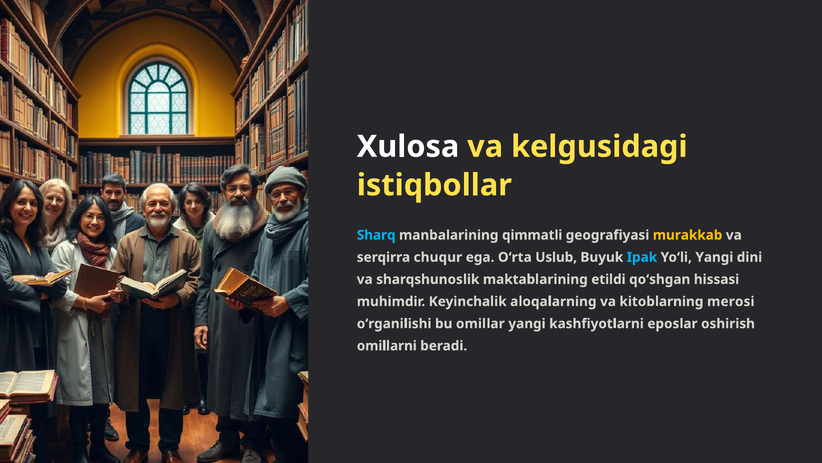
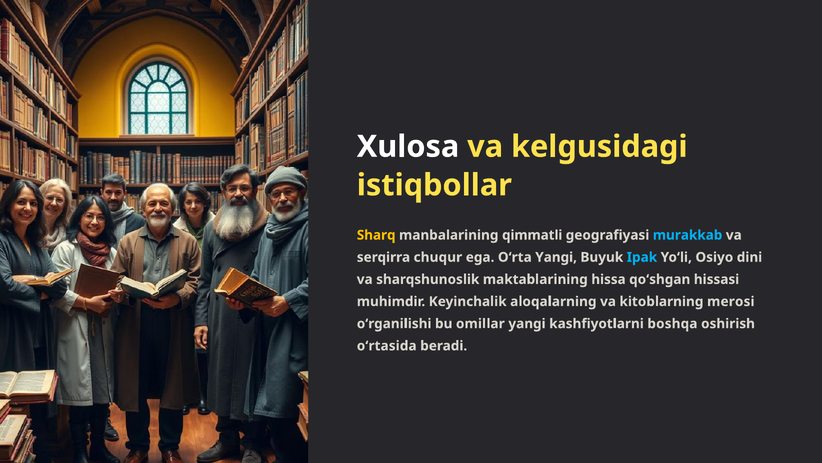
Sharq colour: light blue -> yellow (376, 235)
murakkab colour: yellow -> light blue (688, 235)
Oʻrta Uslub: Uslub -> Yangi (556, 257)
Yoʻli Yangi: Yangi -> Osiyo (714, 257)
etildi: etildi -> hissa (608, 279)
eposlar: eposlar -> boshqa (672, 323)
omillarni: omillarni -> oʻrtasida (387, 345)
